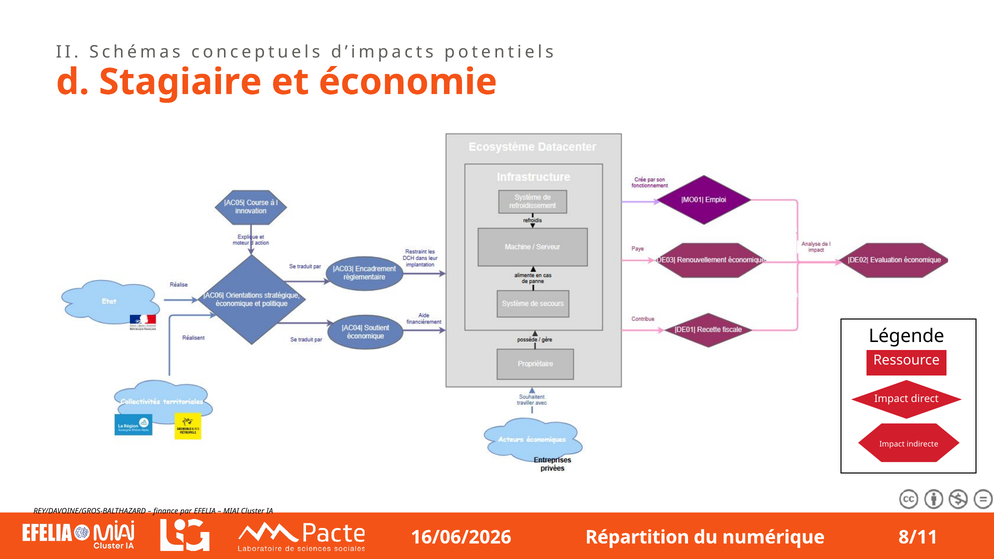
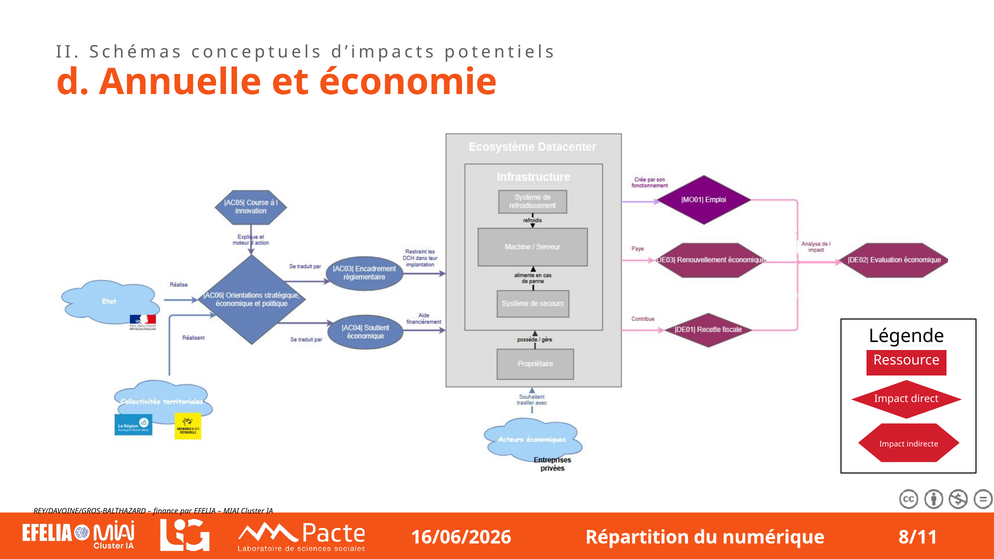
Stagiaire: Stagiaire -> Annuelle (180, 82)
